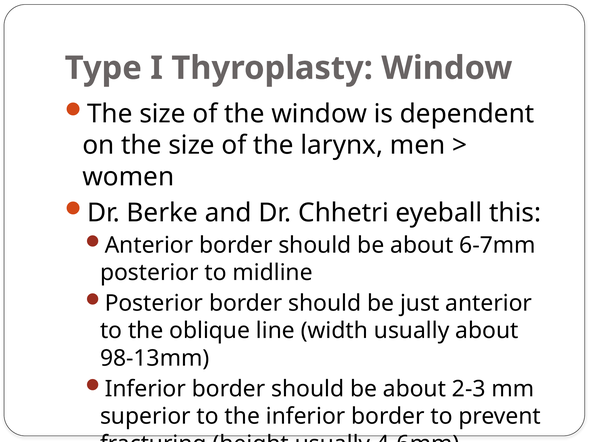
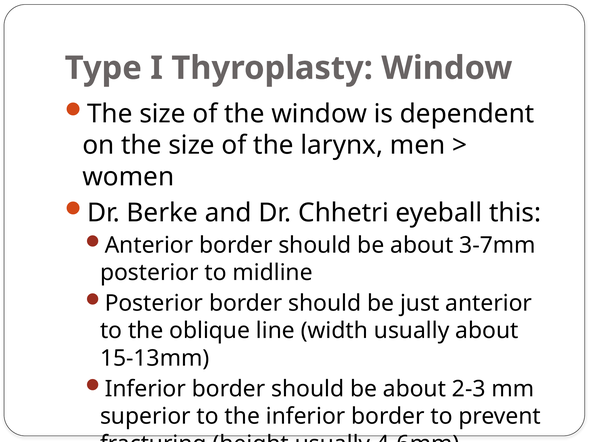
6-7mm: 6-7mm -> 3-7mm (497, 245)
98-13mm: 98-13mm -> 15-13mm (155, 358)
